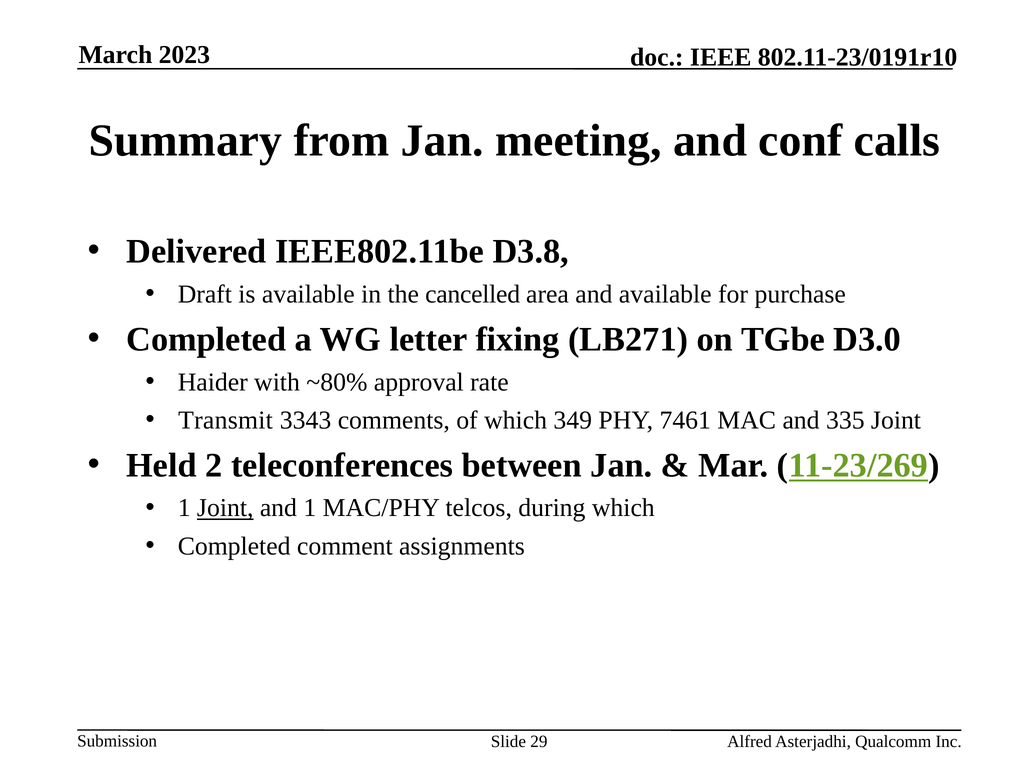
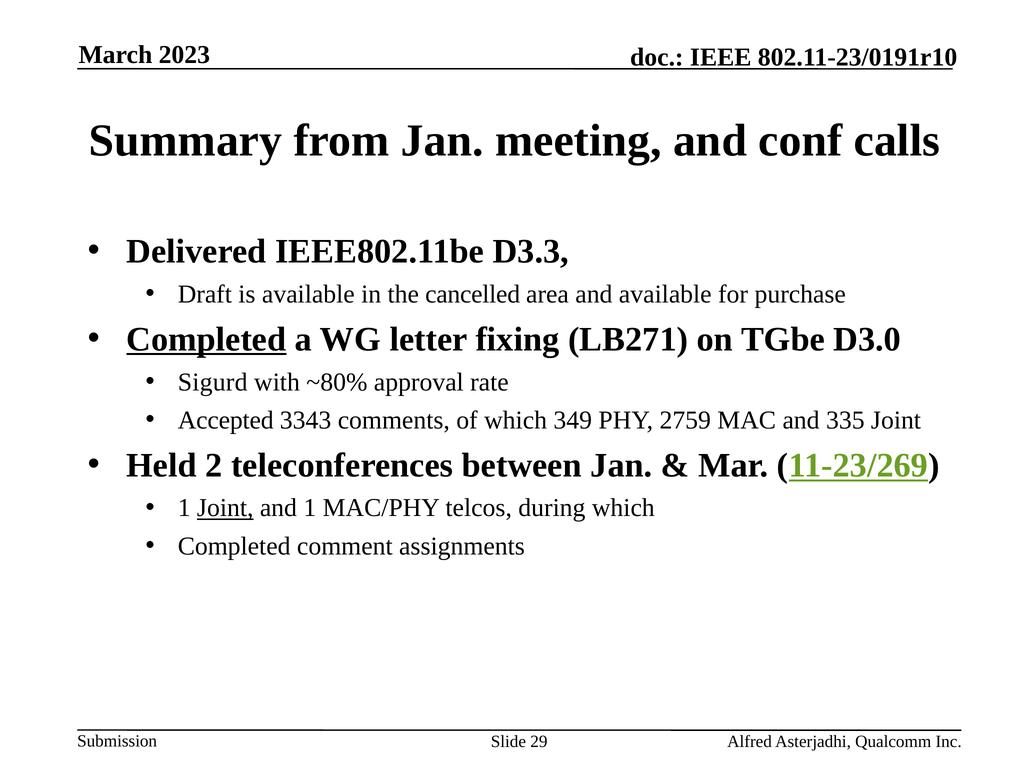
D3.8: D3.8 -> D3.3 (531, 251)
Completed underline: none -> present (206, 339)
Haider: Haider -> Sigurd (213, 382)
Transmit: Transmit -> Accepted (226, 420)
7461: 7461 -> 2759 (685, 420)
